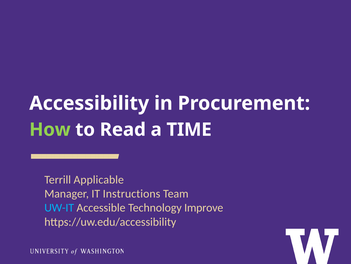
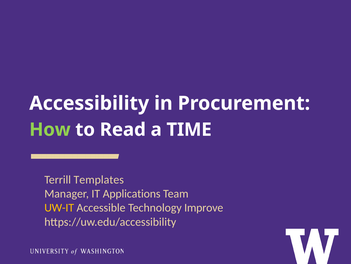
Applicable: Applicable -> Templates (99, 179)
Instructions: Instructions -> Applications (132, 193)
UW-IT colour: light blue -> yellow (59, 207)
